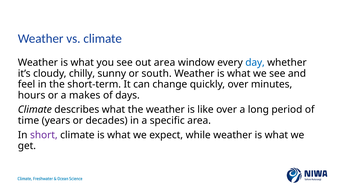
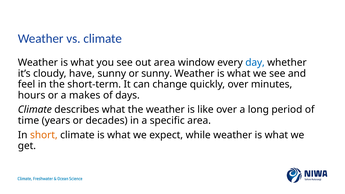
chilly: chilly -> have (82, 73)
or south: south -> sunny (157, 73)
short colour: purple -> orange (44, 135)
